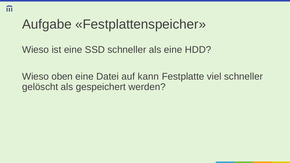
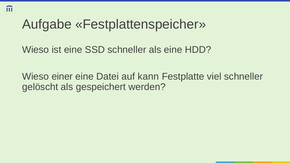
oben: oben -> einer (62, 77)
